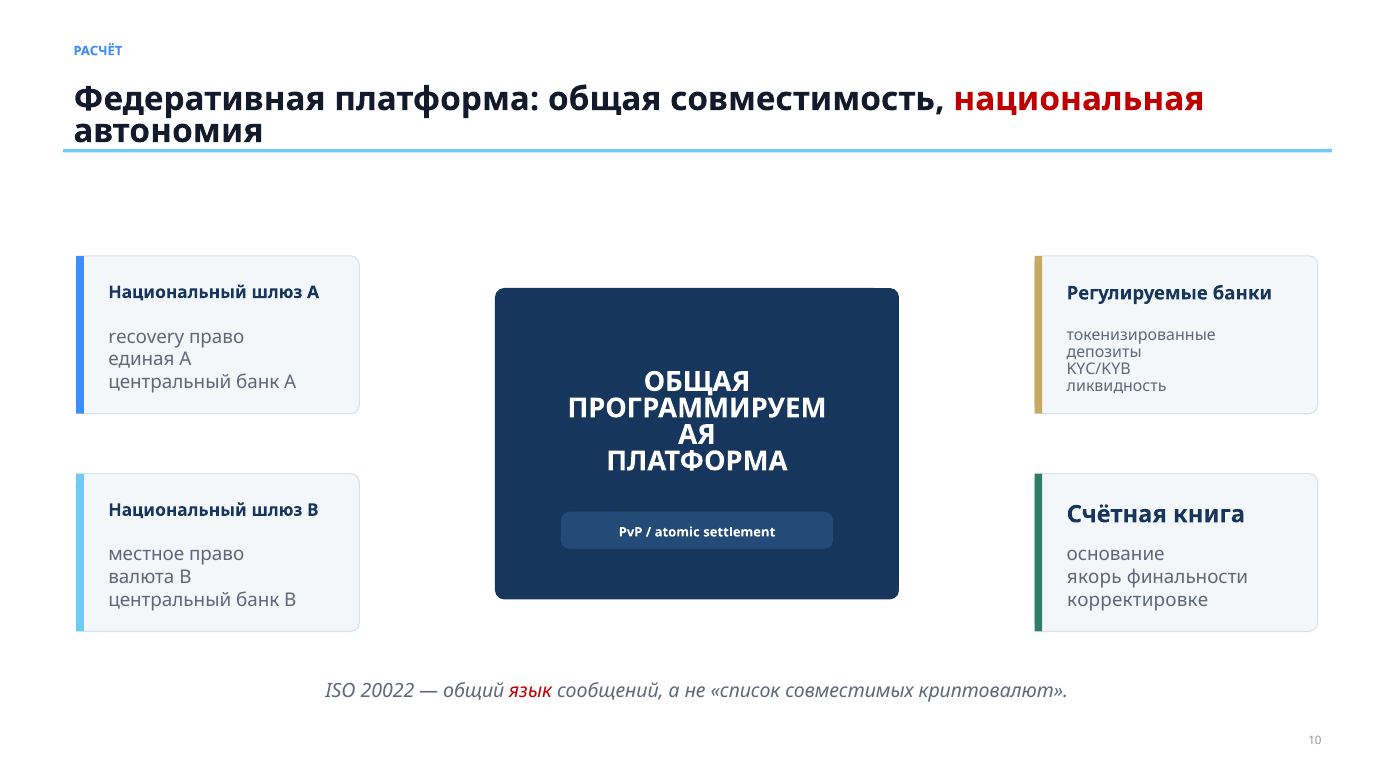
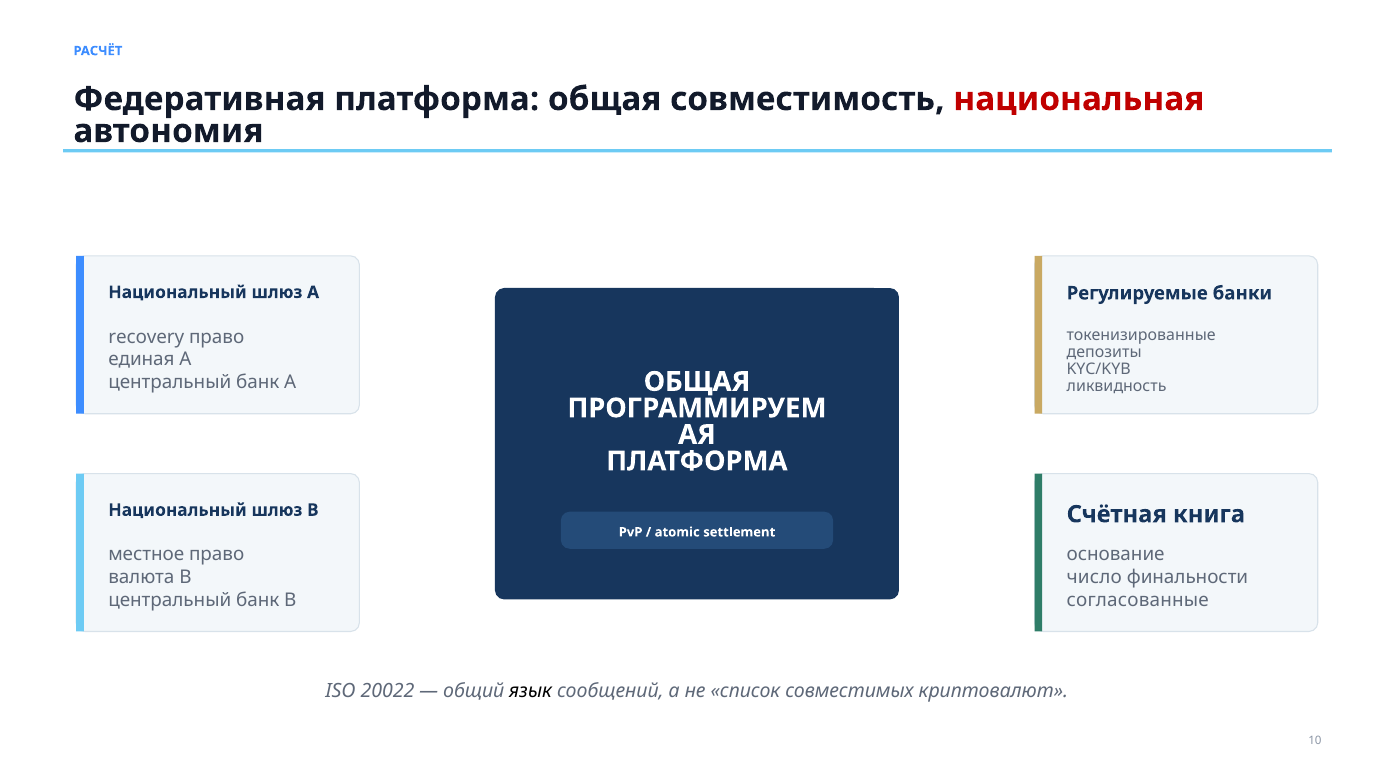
якорь: якорь -> число (1094, 577)
корректировке: корректировке -> согласованные (1138, 600)
язык colour: red -> black (531, 691)
